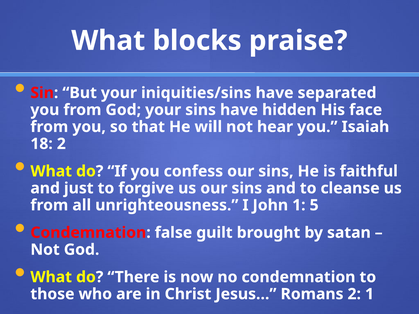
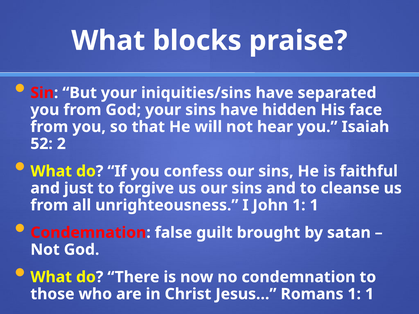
18: 18 -> 52 (42, 144)
John 1 5: 5 -> 1 (314, 205)
Romans 2: 2 -> 1 (354, 294)
